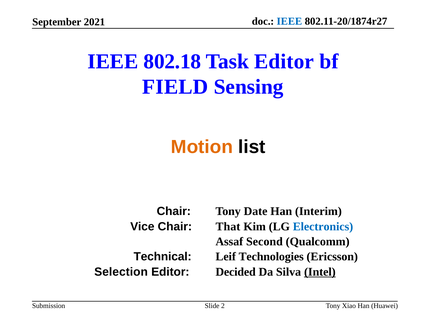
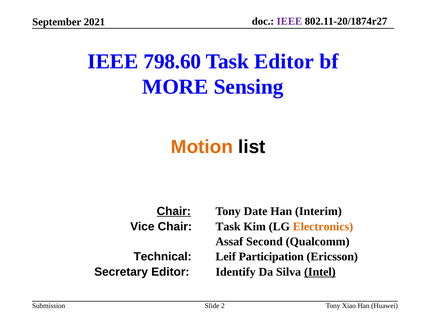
IEEE colour: blue -> purple (289, 21)
802.18: 802.18 -> 798.60 (172, 61)
FIELD: FIELD -> MORE (175, 87)
Chair underline: none -> present (174, 212)
Chair That: That -> Task (228, 227)
Electronics colour: blue -> orange (323, 227)
Technologies: Technologies -> Participation (271, 257)
Selection: Selection -> Secretary (121, 272)
Decided: Decided -> Identify (236, 272)
